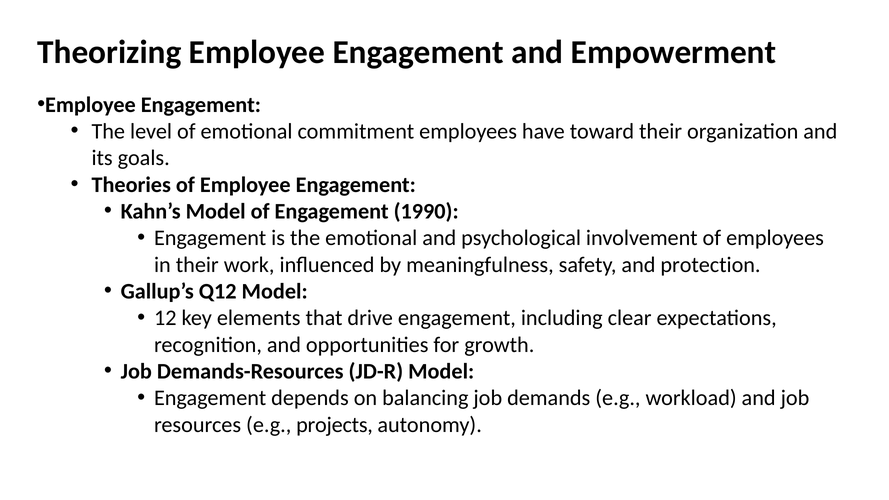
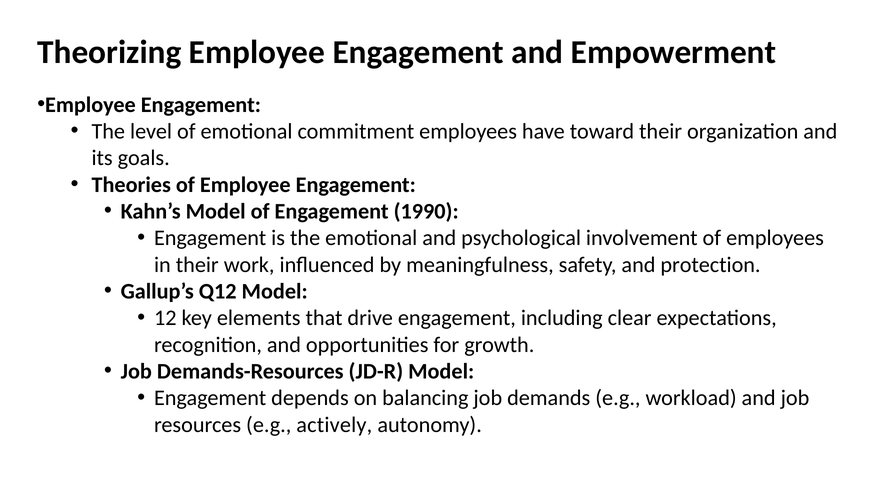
projects: projects -> actively (334, 425)
